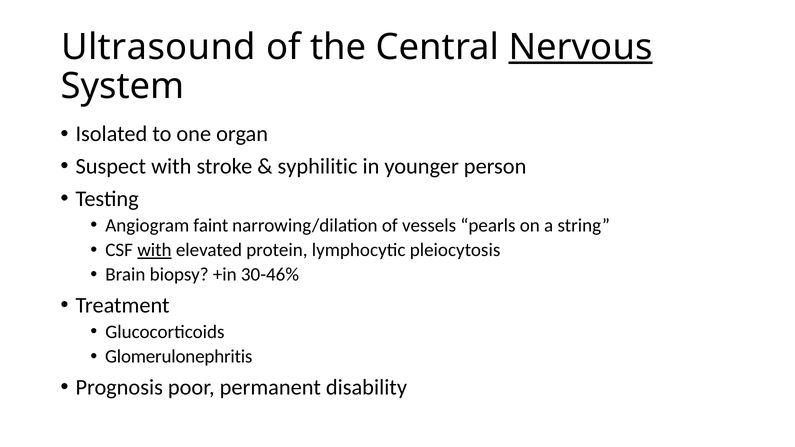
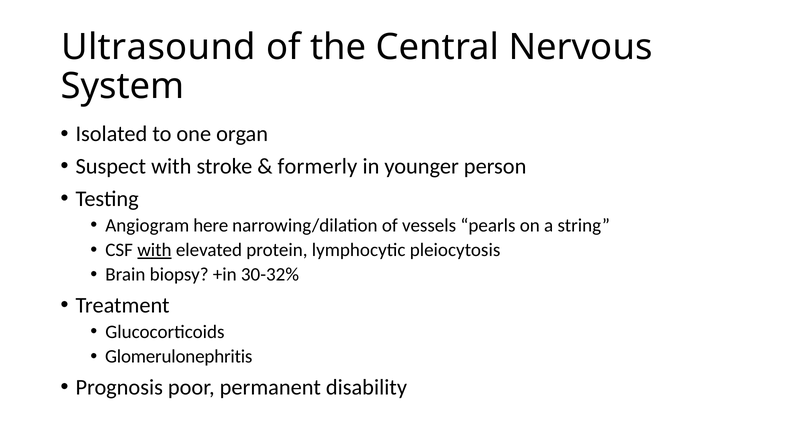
Nervous underline: present -> none (581, 47)
syphilitic: syphilitic -> formerly (317, 166)
faint: faint -> here (211, 225)
30-46%: 30-46% -> 30-32% (270, 275)
